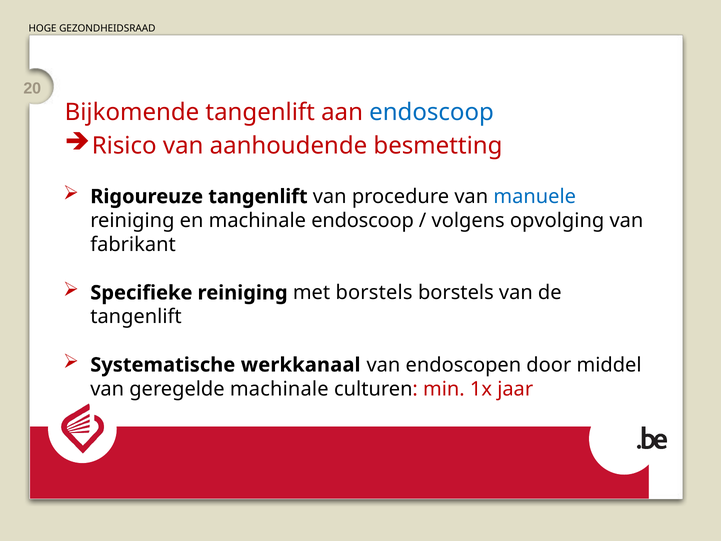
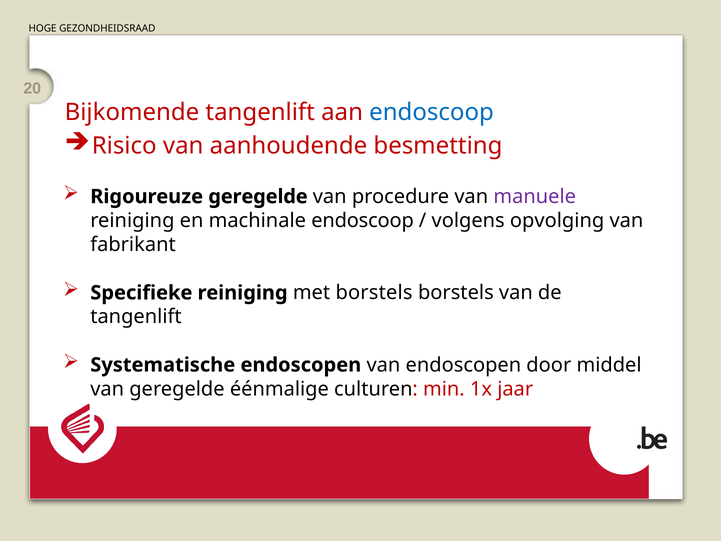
Rigoureuze tangenlift: tangenlift -> geregelde (258, 196)
manuele colour: blue -> purple (535, 196)
Systematische werkkanaal: werkkanaal -> endoscopen (301, 365)
geregelde machinale: machinale -> éénmalige (279, 389)
